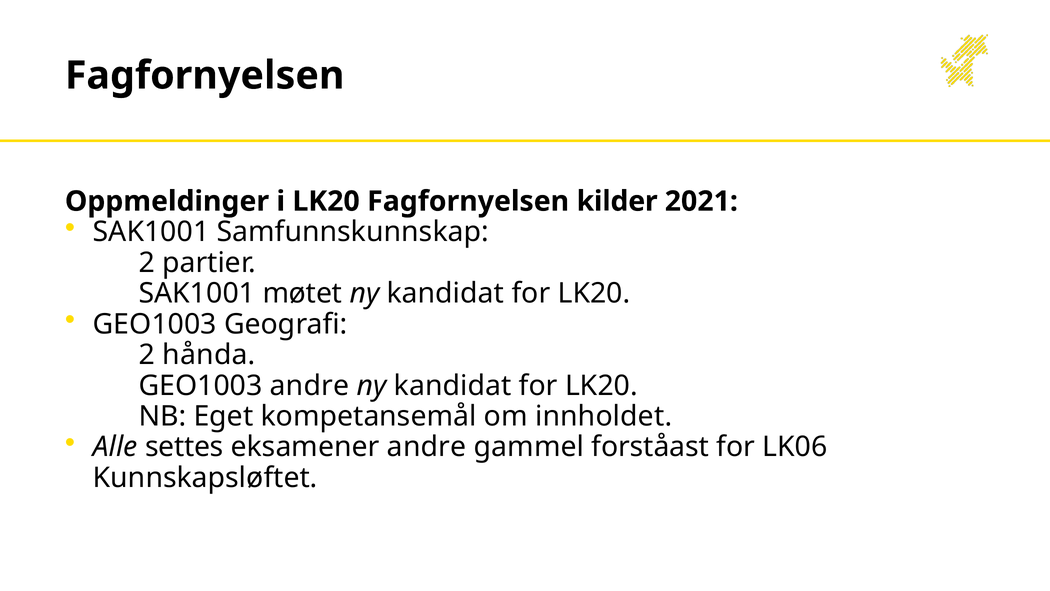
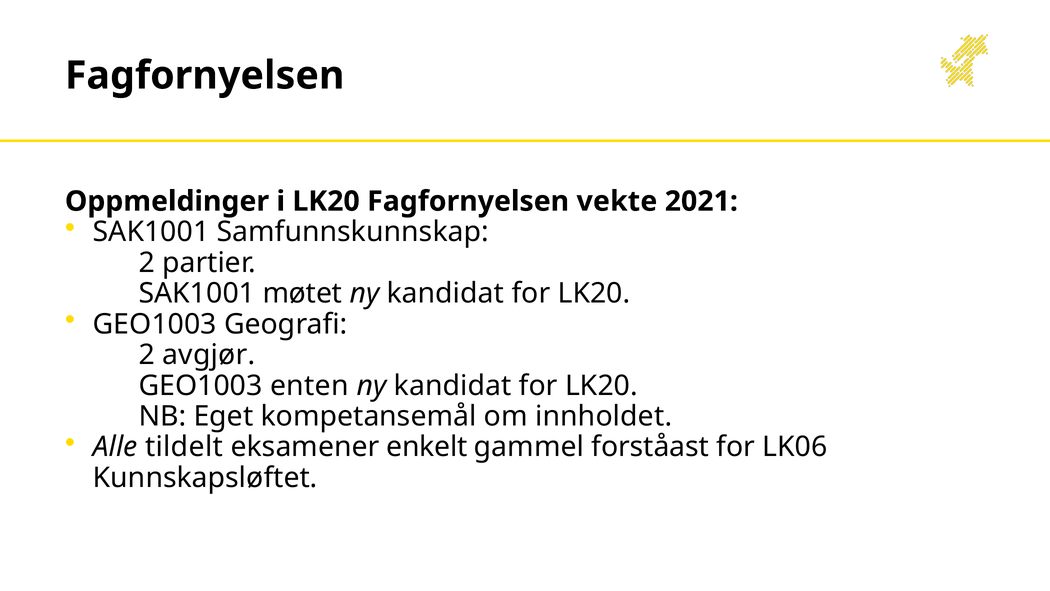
kilder: kilder -> vekte (617, 201)
hånda: hånda -> avgjør (209, 355)
GEO1003 andre: andre -> enten (309, 385)
settes: settes -> tildelt (184, 447)
eksamener andre: andre -> enkelt (427, 447)
